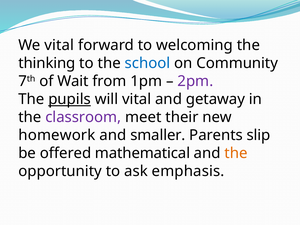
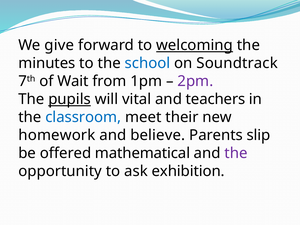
We vital: vital -> give (59, 45)
welcoming underline: none -> present (195, 45)
thinking: thinking -> minutes (47, 63)
Community: Community -> Soundtrack (237, 63)
getaway: getaway -> teachers (215, 99)
classroom colour: purple -> blue (83, 117)
smaller: smaller -> believe (158, 135)
the colour: orange -> purple (236, 153)
emphasis: emphasis -> exhibition (188, 171)
